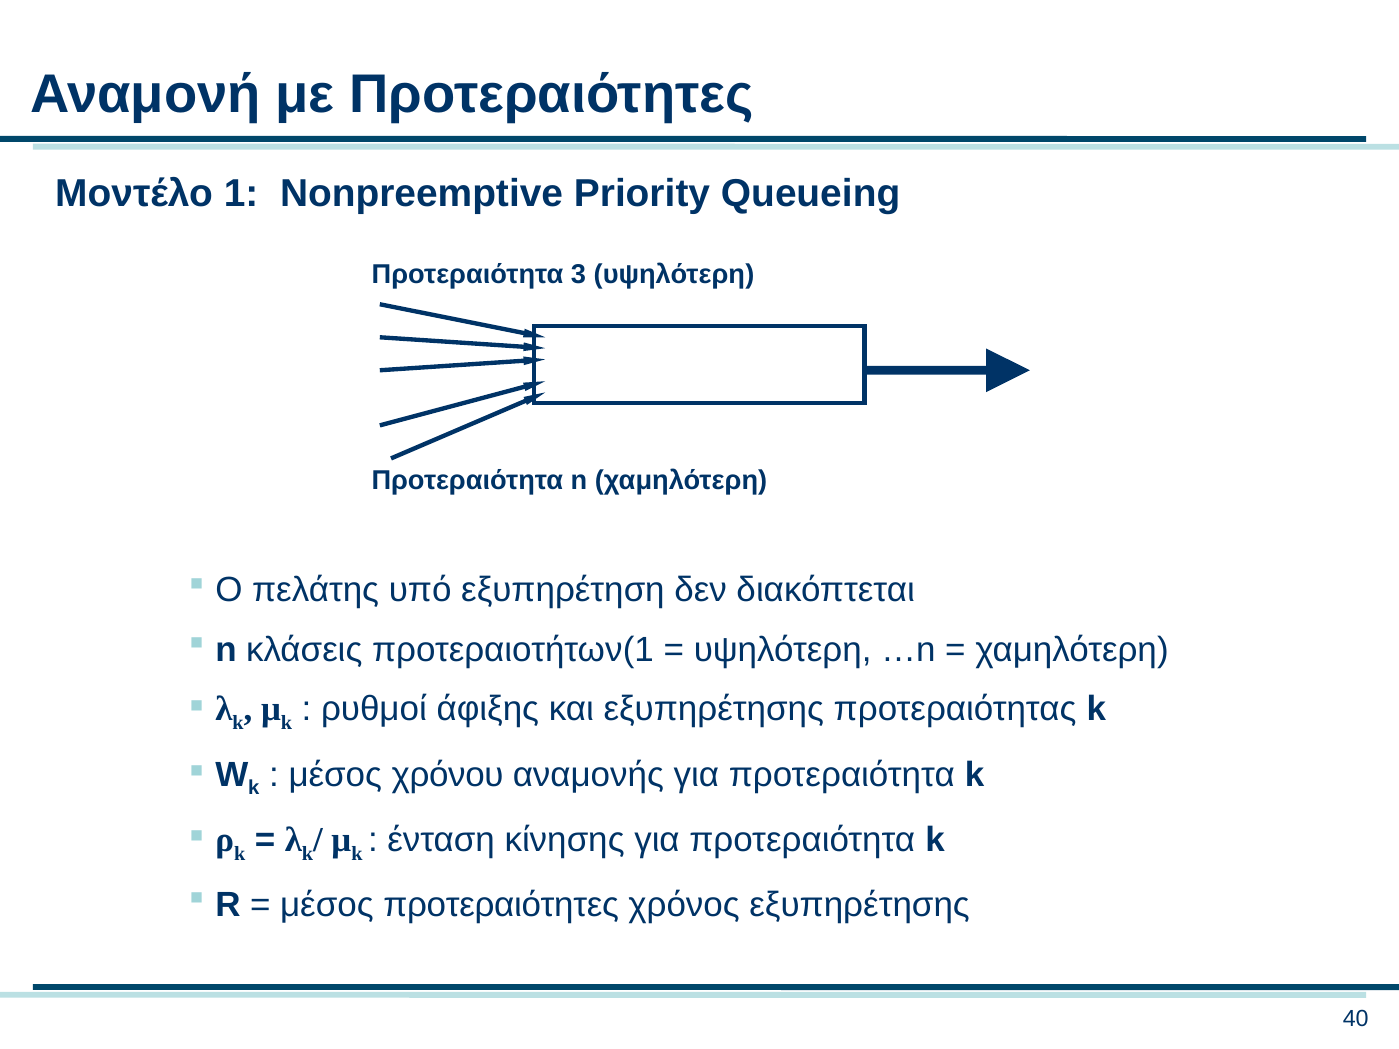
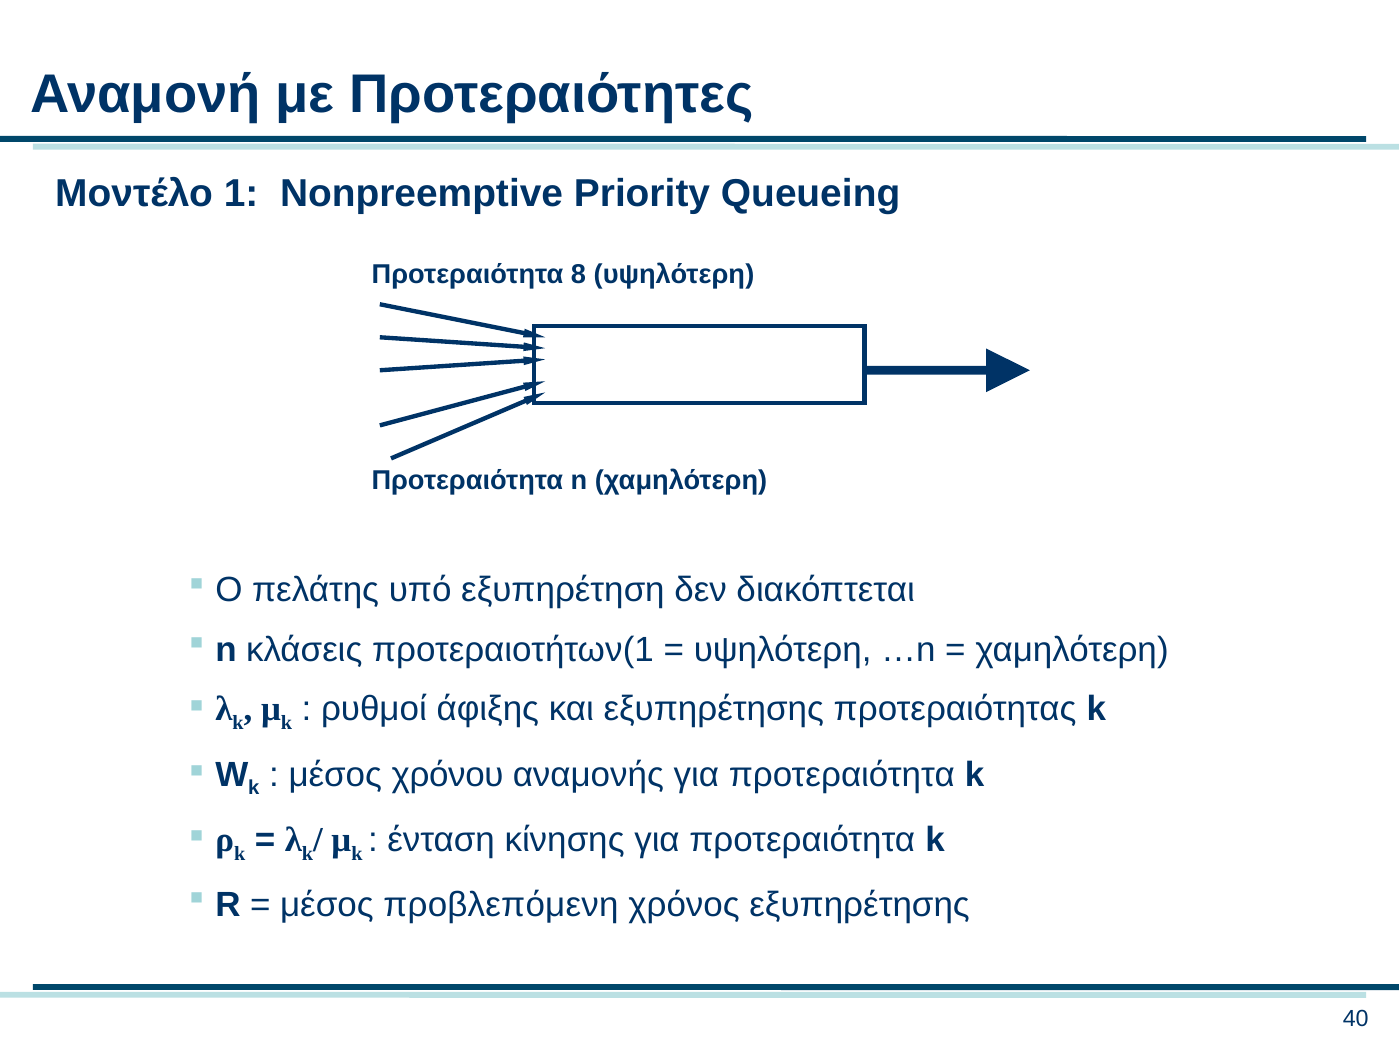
3: 3 -> 8 (578, 274)
μέσος προτεραιότητες: προτεραιότητες -> προβλεπόμενη (501, 905)
